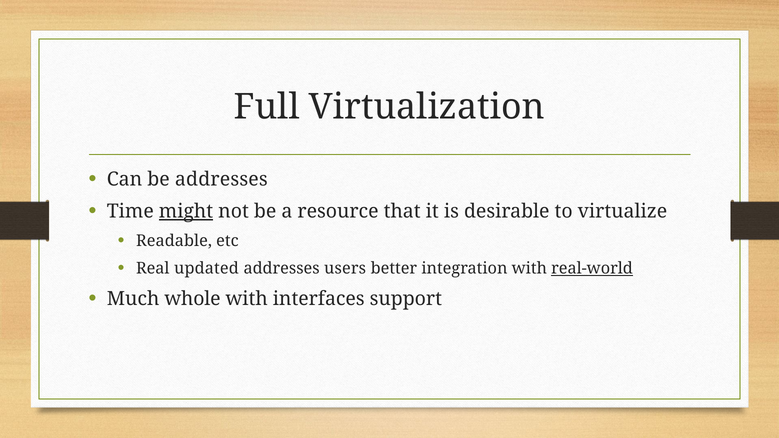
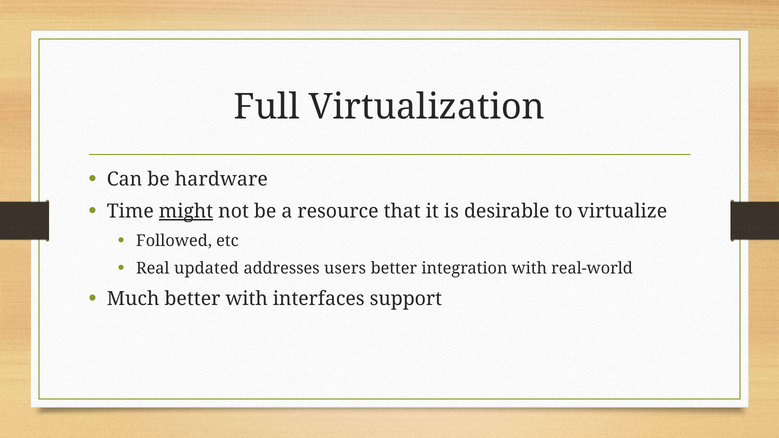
be addresses: addresses -> hardware (221, 179)
Readable: Readable -> Followed (174, 241)
real-world underline: present -> none (592, 268)
Much whole: whole -> better (192, 299)
